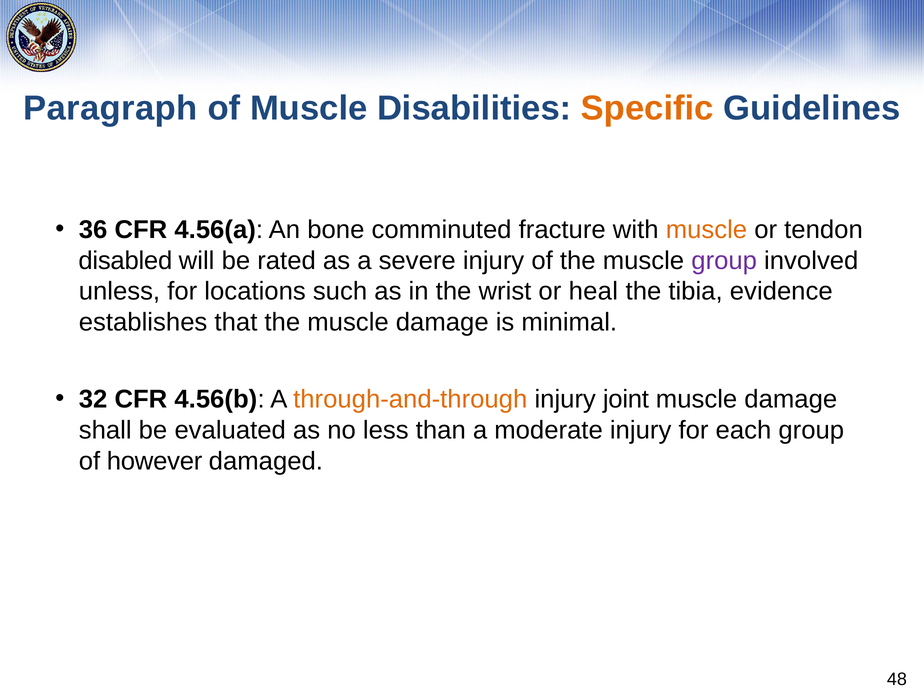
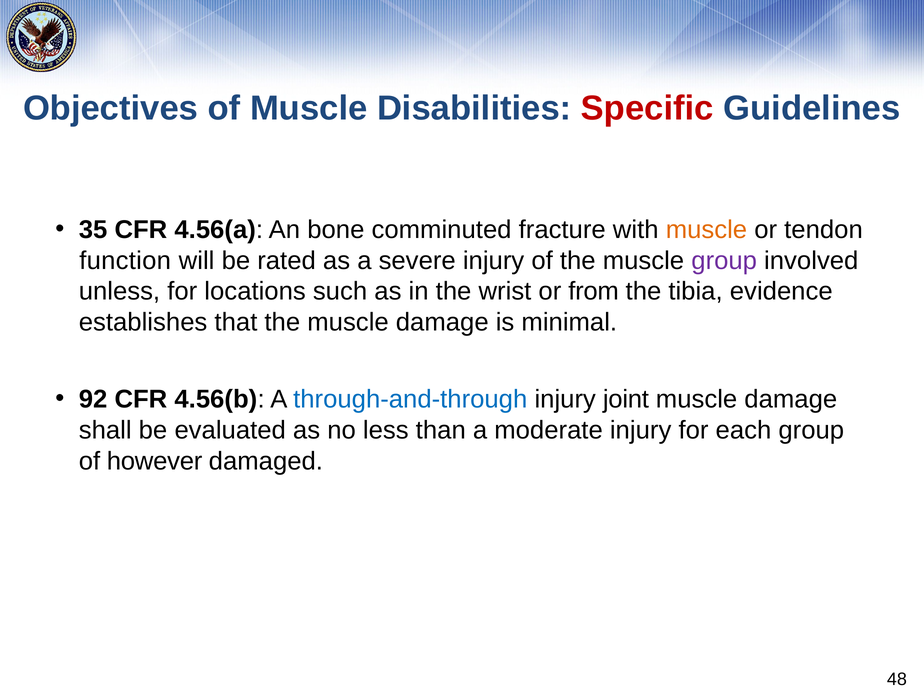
Paragraph: Paragraph -> Objectives (111, 108)
Specific colour: orange -> red (647, 108)
36: 36 -> 35 (93, 230)
disabled: disabled -> function (125, 261)
heal: heal -> from (594, 291)
32: 32 -> 92 (93, 399)
through-and-through colour: orange -> blue (410, 399)
